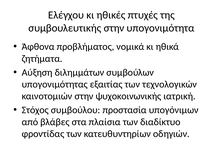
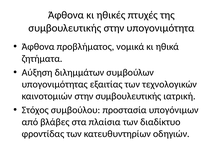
Ελέγχου: Ελέγχου -> Άφθονα (66, 15)
στην ψυχοκοινωνικής: ψυχοκοινωνικής -> συμβουλευτικής (128, 96)
